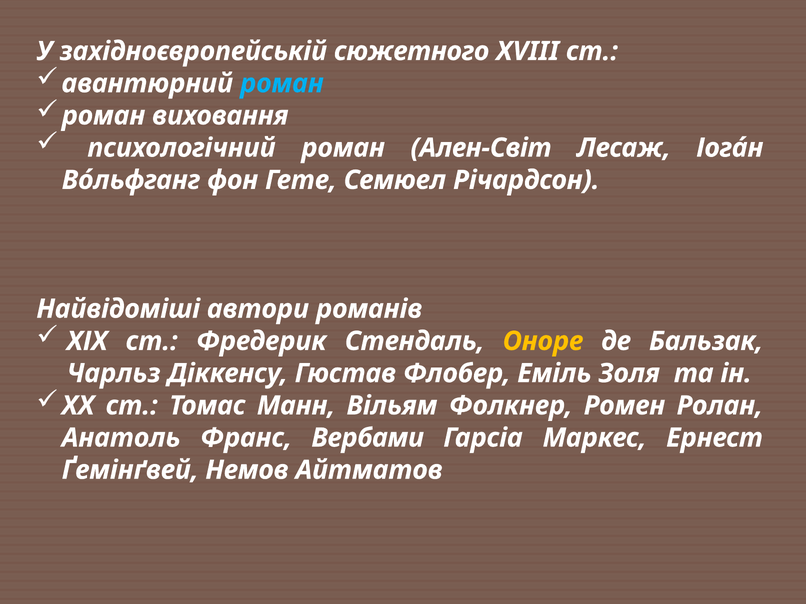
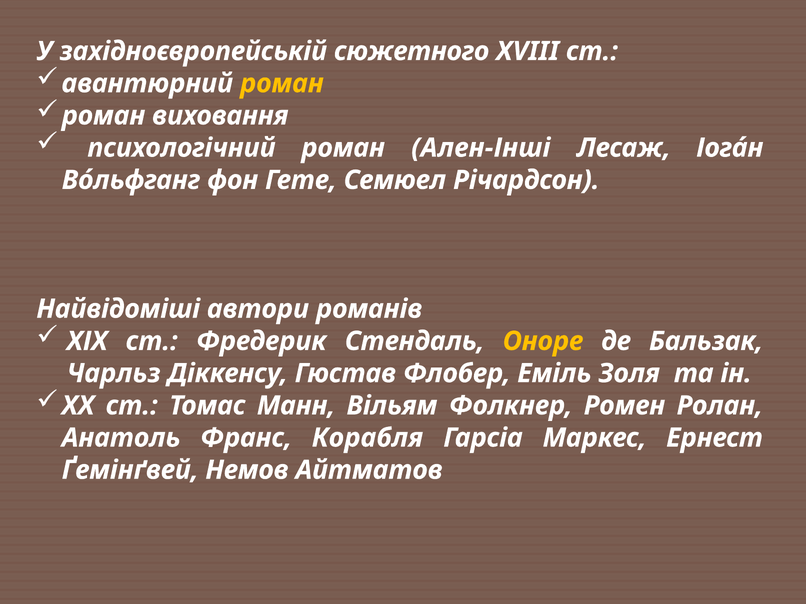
роман colour: light blue -> yellow (282, 84)
Ален-Світ: Ален-Світ -> Ален-Інші (481, 148)
Вербами: Вербами -> Корабля (367, 438)
